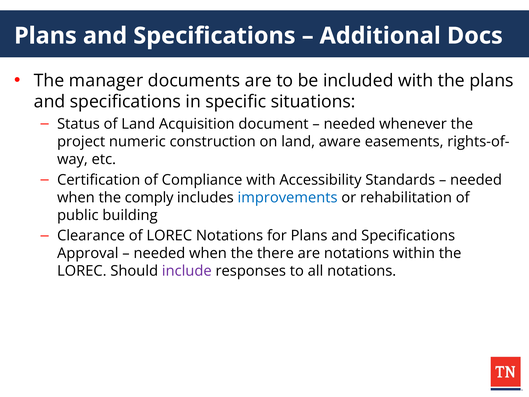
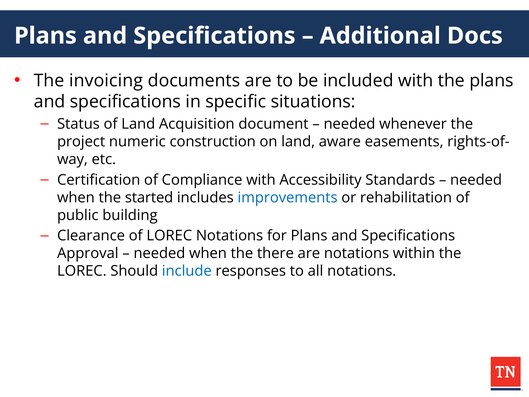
manager: manager -> invoicing (106, 81)
comply: comply -> started (149, 197)
include colour: purple -> blue (187, 271)
